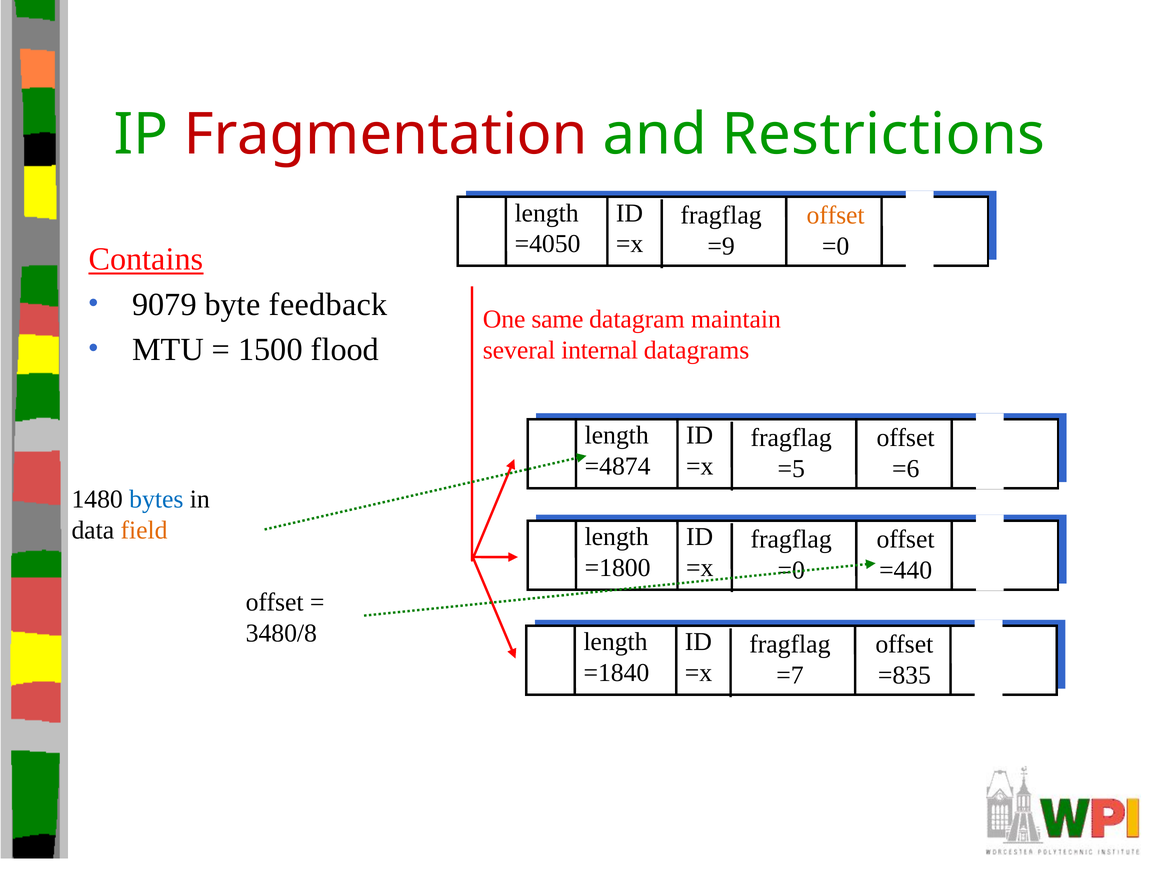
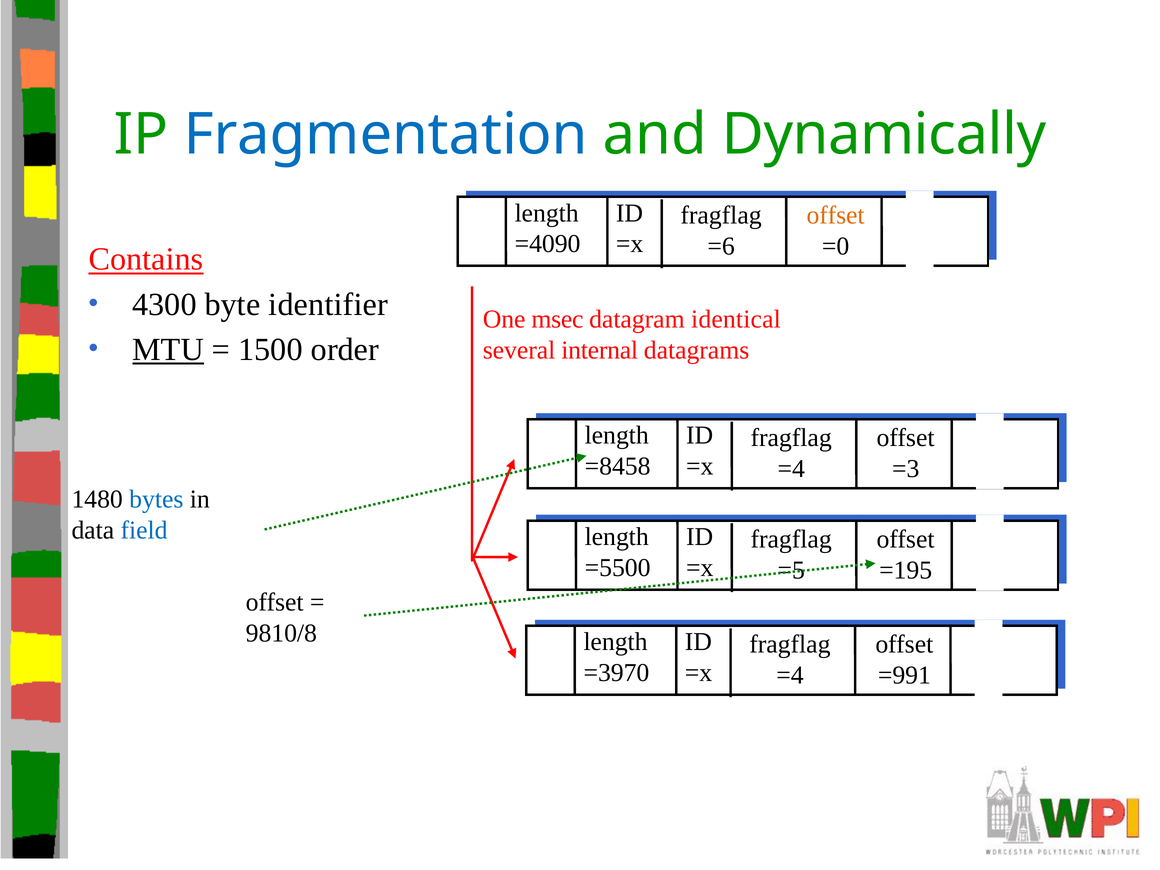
Fragmentation colour: red -> blue (386, 135)
Restrictions: Restrictions -> Dynamically (884, 135)
=4050: =4050 -> =4090 (548, 244)
=9: =9 -> =6 (721, 246)
9079: 9079 -> 4300 (164, 304)
feedback: feedback -> identifier (328, 304)
same: same -> msec (557, 319)
maintain: maintain -> identical (736, 319)
MTU underline: none -> present (168, 350)
flood: flood -> order (345, 350)
=4874: =4874 -> =8458 (618, 466)
=5: =5 -> =4 (791, 469)
=6: =6 -> =3 (906, 469)
field colour: orange -> blue (144, 530)
=1800: =1800 -> =5500 (618, 568)
=0: =0 -> =5 (791, 570)
=440: =440 -> =195 (906, 570)
3480/8: 3480/8 -> 9810/8 (281, 633)
=1840: =1840 -> =3970 (616, 673)
=7: =7 -> =4 (790, 675)
=835: =835 -> =991 (904, 675)
